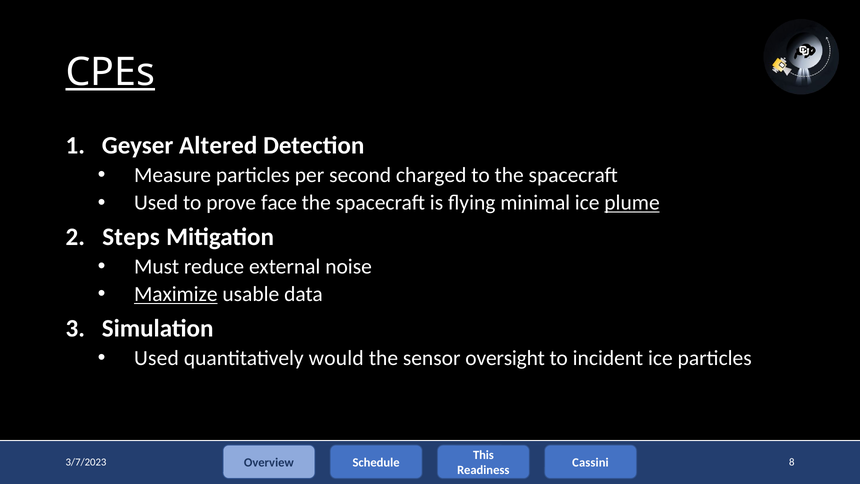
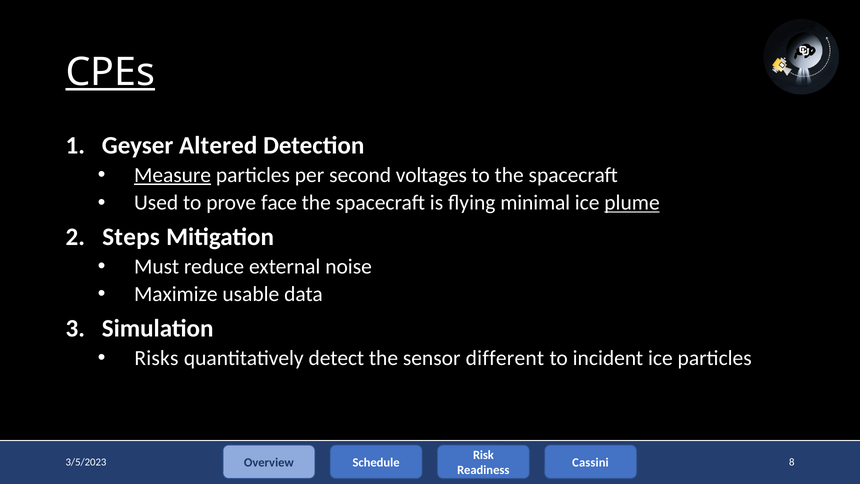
Measure underline: none -> present (173, 175)
charged: charged -> voltages (431, 175)
Maximize underline: present -> none (176, 294)
Used: Used -> Risks (156, 358)
would: would -> detect (336, 358)
oversight: oversight -> different (505, 358)
This: This -> Risk (483, 455)
3/7/2023: 3/7/2023 -> 3/5/2023 (86, 462)
